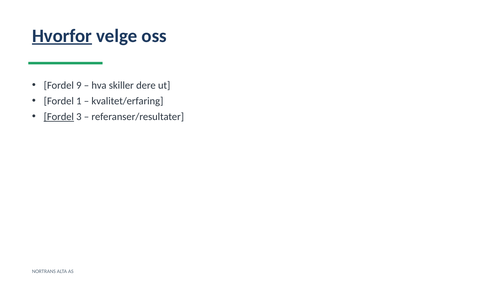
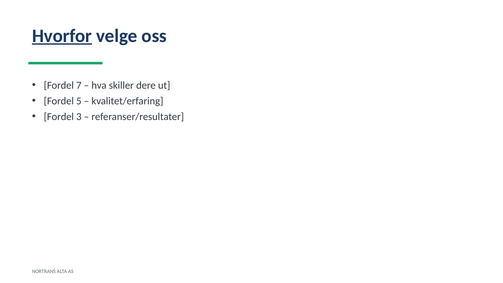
9: 9 -> 7 (79, 85)
1: 1 -> 5 (79, 101)
Fordel underline: present -> none (59, 117)
